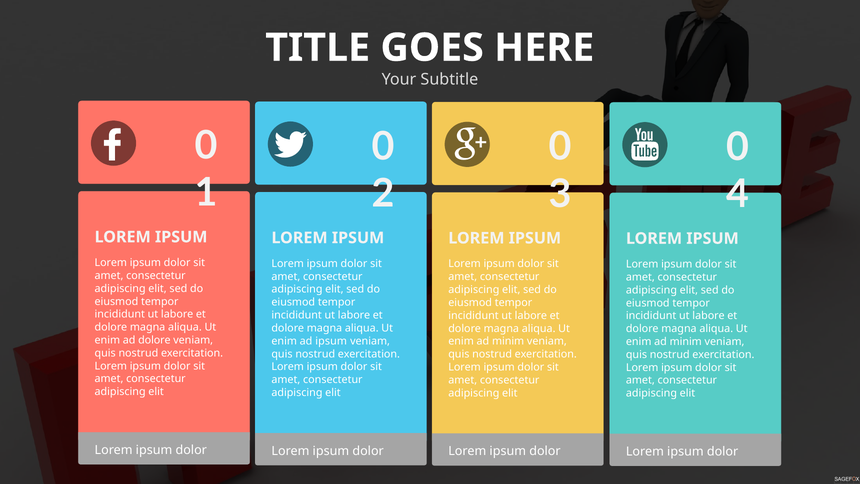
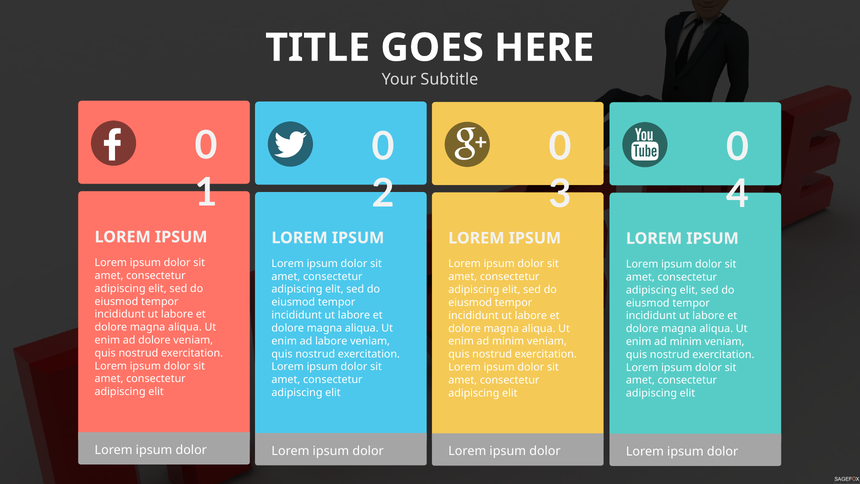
ad ipsum: ipsum -> labore (331, 341)
